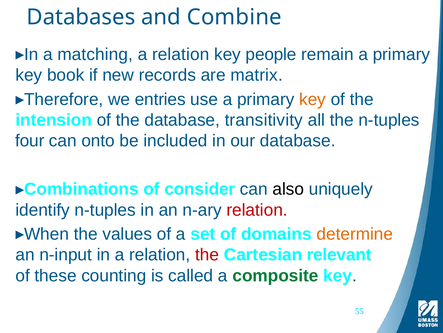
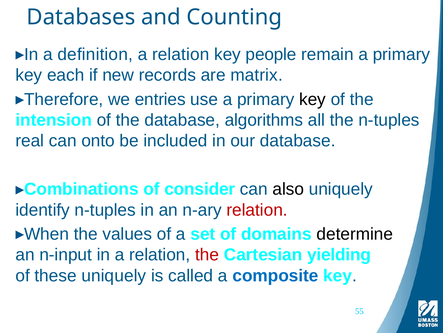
Combine: Combine -> Counting (234, 17)
matching: matching -> definition (95, 54)
book: book -> each (66, 75)
key colour: orange -> black (313, 99)
transitivity: transitivity -> algorithms (264, 120)
four: four -> real (30, 141)
determine colour: orange -> black (355, 234)
relevant: relevant -> yielding (339, 254)
these counting: counting -> uniquely (114, 275)
composite colour: green -> blue (276, 275)
